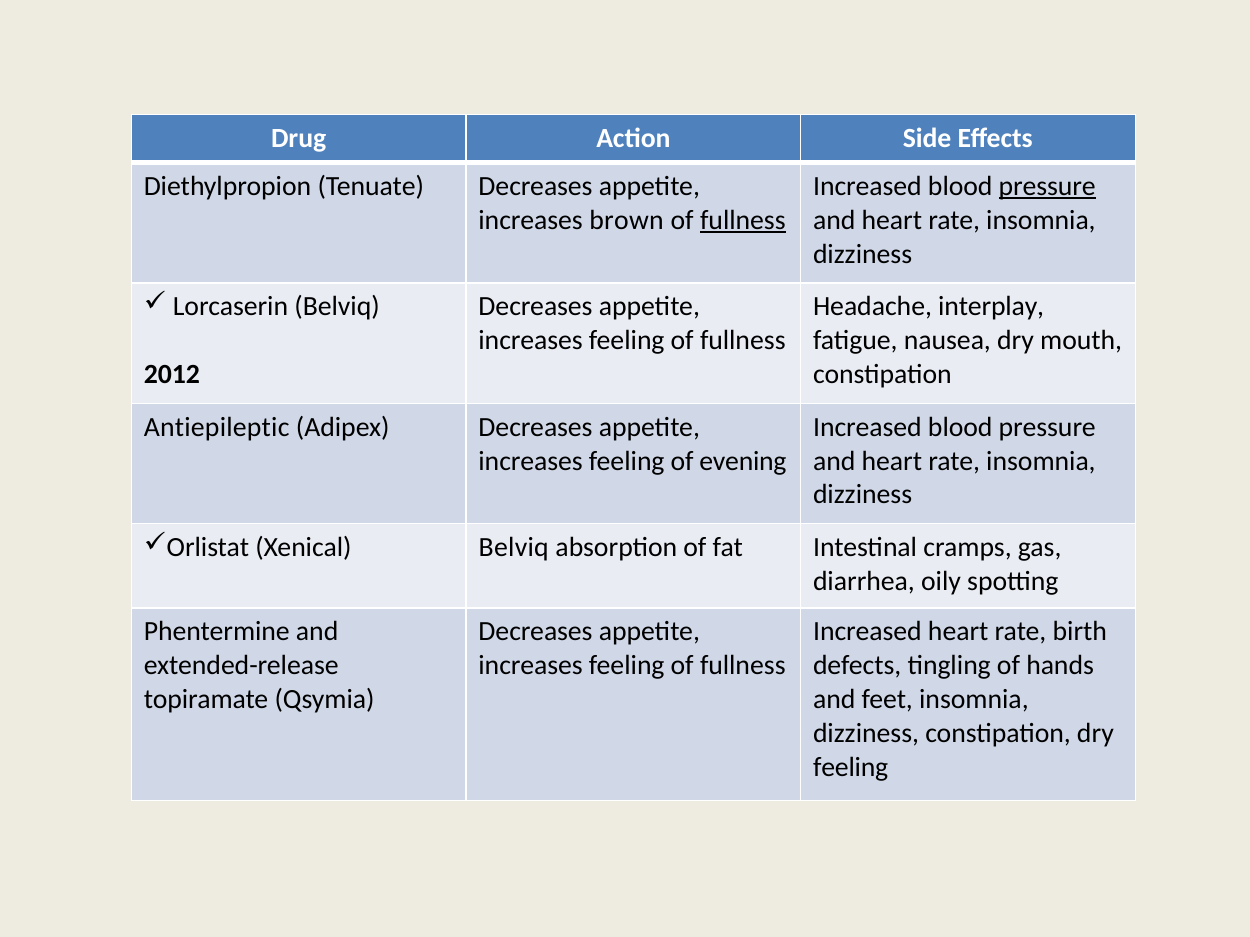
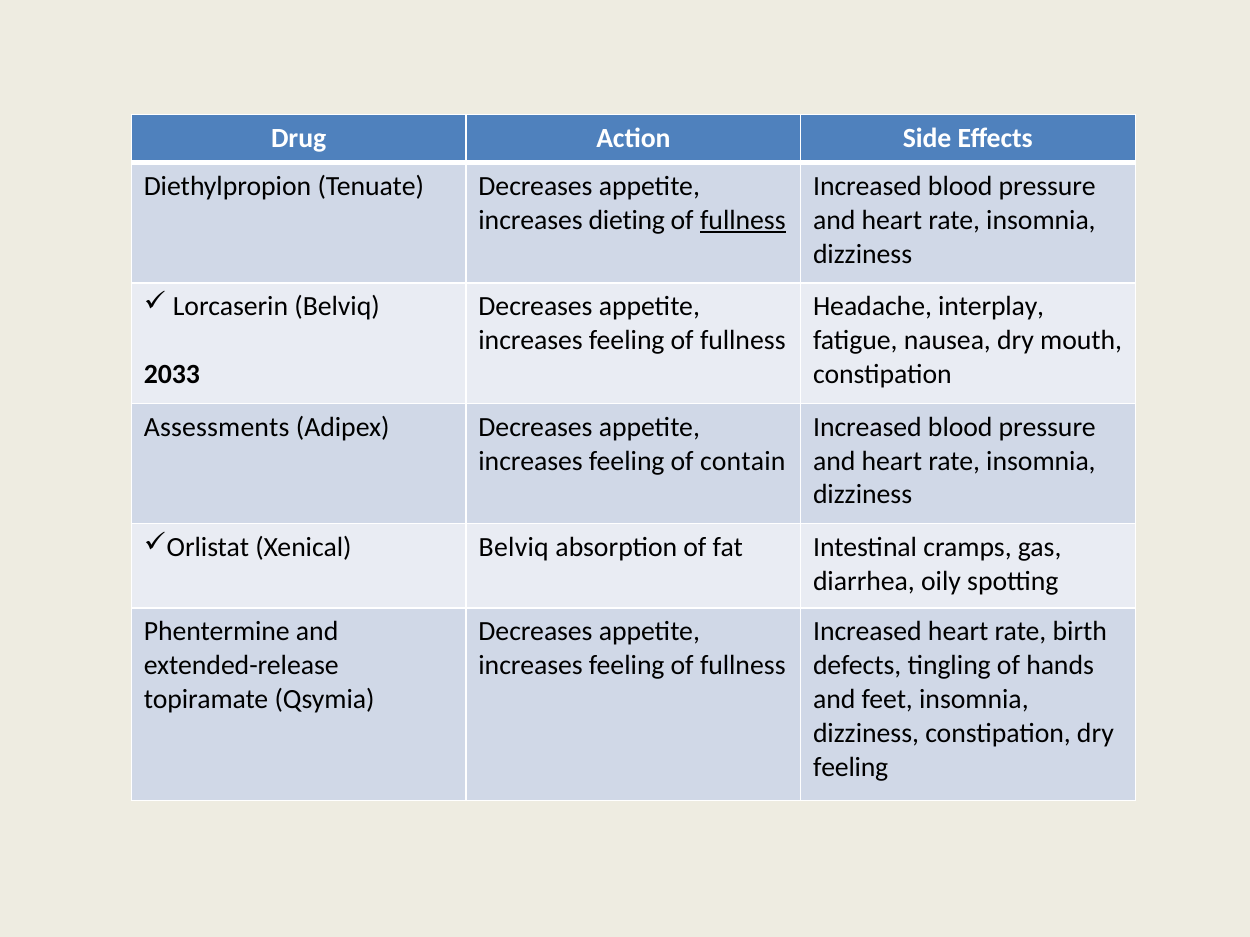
pressure underline: present -> none (1047, 186)
brown: brown -> dieting (627, 220)
2012: 2012 -> 2033 (172, 375)
Antiepileptic: Antiepileptic -> Assessments (217, 427)
evening: evening -> contain (743, 461)
